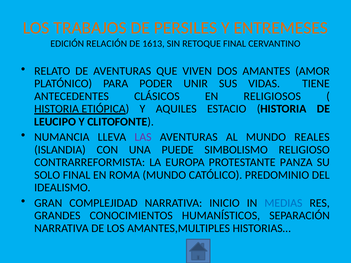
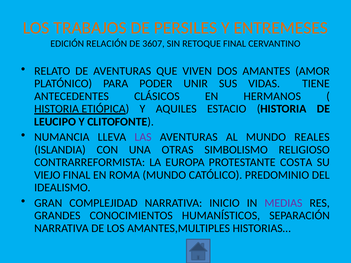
1613: 1613 -> 3607 (153, 44)
RELIGIOSOS: RELIGIOSOS -> HERMANOS (272, 96)
PUEDE: PUEDE -> OTRAS (178, 150)
PANZA: PANZA -> COSTA (296, 162)
SOLO: SOLO -> VIEJO (47, 175)
MEDIAS colour: blue -> purple (283, 203)
